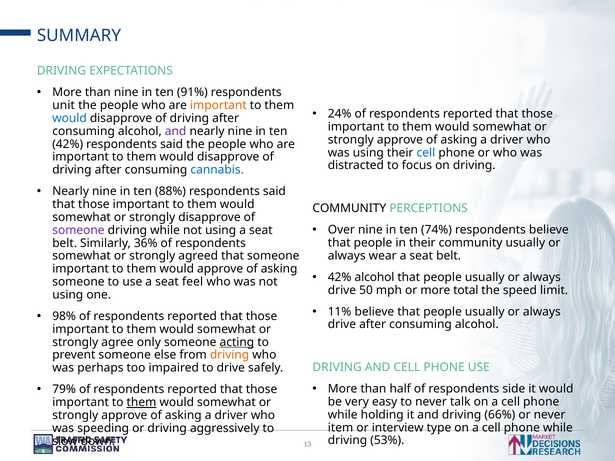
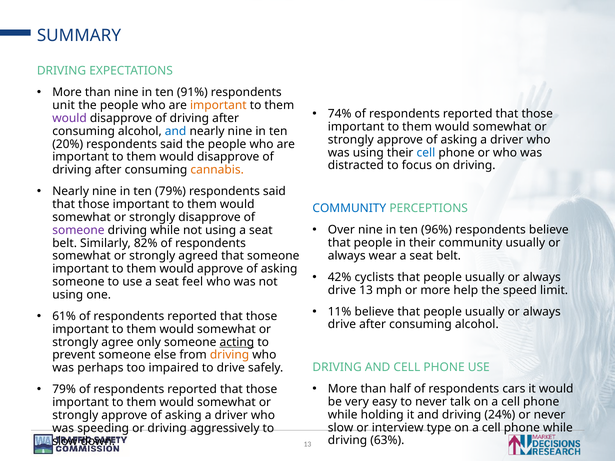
24%: 24% -> 74% (340, 114)
would colour: blue -> purple (70, 118)
and colour: purple -> blue (176, 131)
42%: 42% -> 20% (68, 144)
cannabis colour: blue -> orange (217, 170)
ten 88%: 88% -> 79% (171, 191)
COMMUNITY colour: black -> blue (349, 209)
74%: 74% -> 96% (436, 230)
36%: 36% -> 82% (146, 243)
42% alcohol: alcohol -> cyclists (374, 277)
drive 50: 50 -> 13 (366, 290)
total: total -> help (466, 290)
98%: 98% -> 61% (64, 316)
side: side -> cars (514, 389)
them underline: present -> none (141, 403)
66%: 66% -> 24% (500, 415)
item: item -> slow (341, 428)
53%: 53% -> 63% (387, 441)
